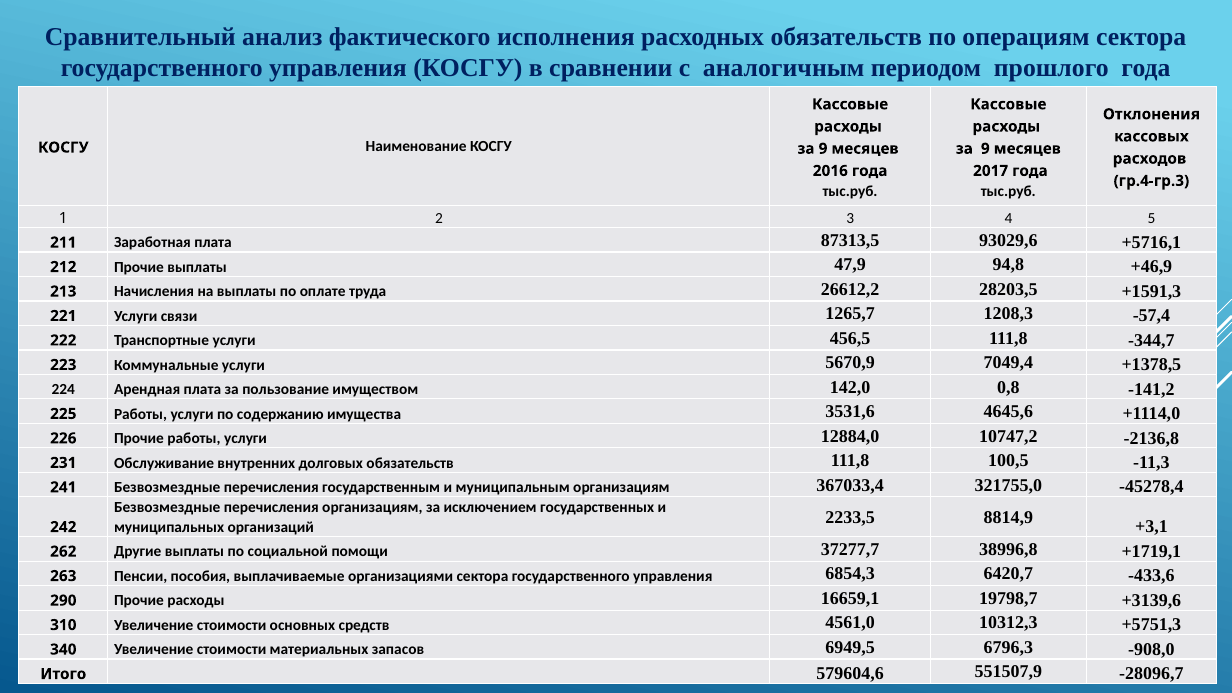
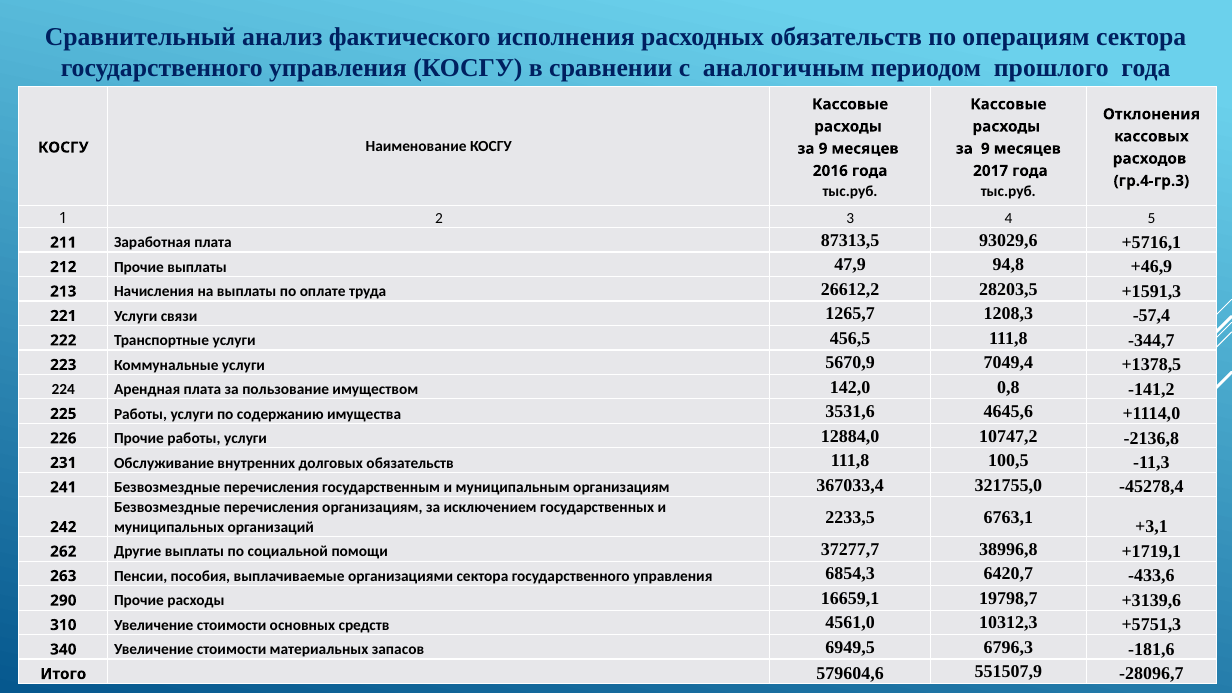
8814,9: 8814,9 -> 6763,1 (1008, 517)
-908,0: -908,0 -> -181,6 (1151, 649)
